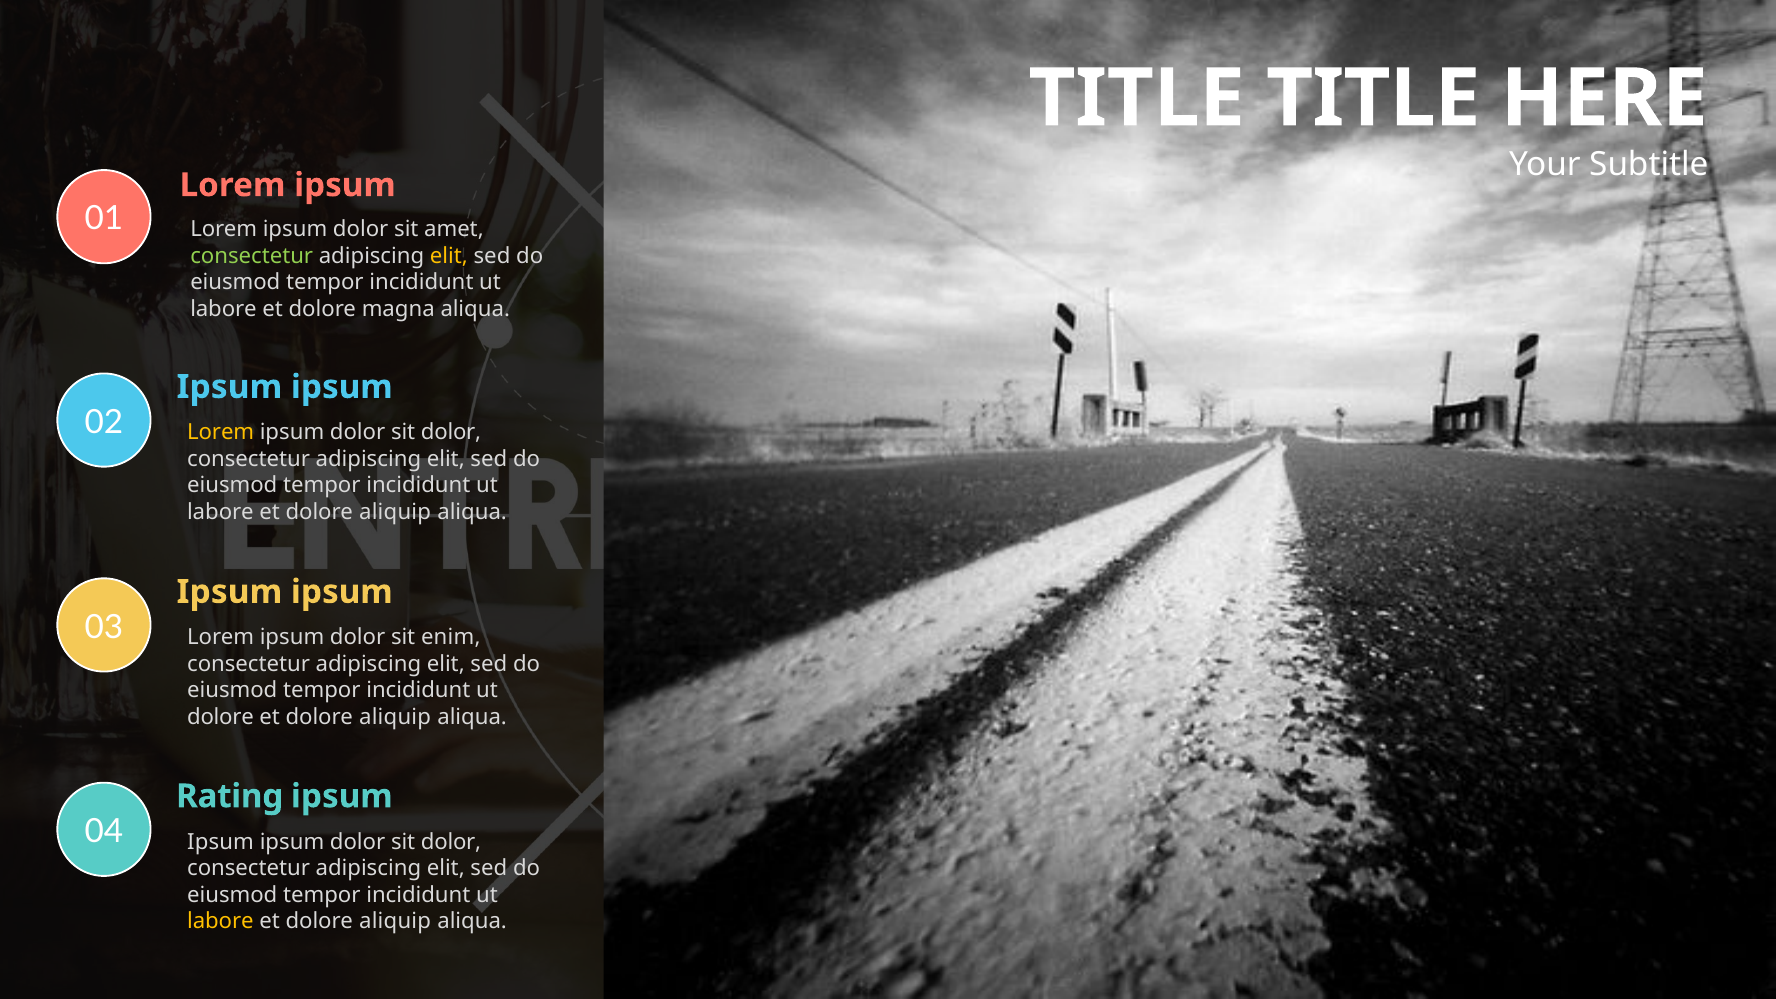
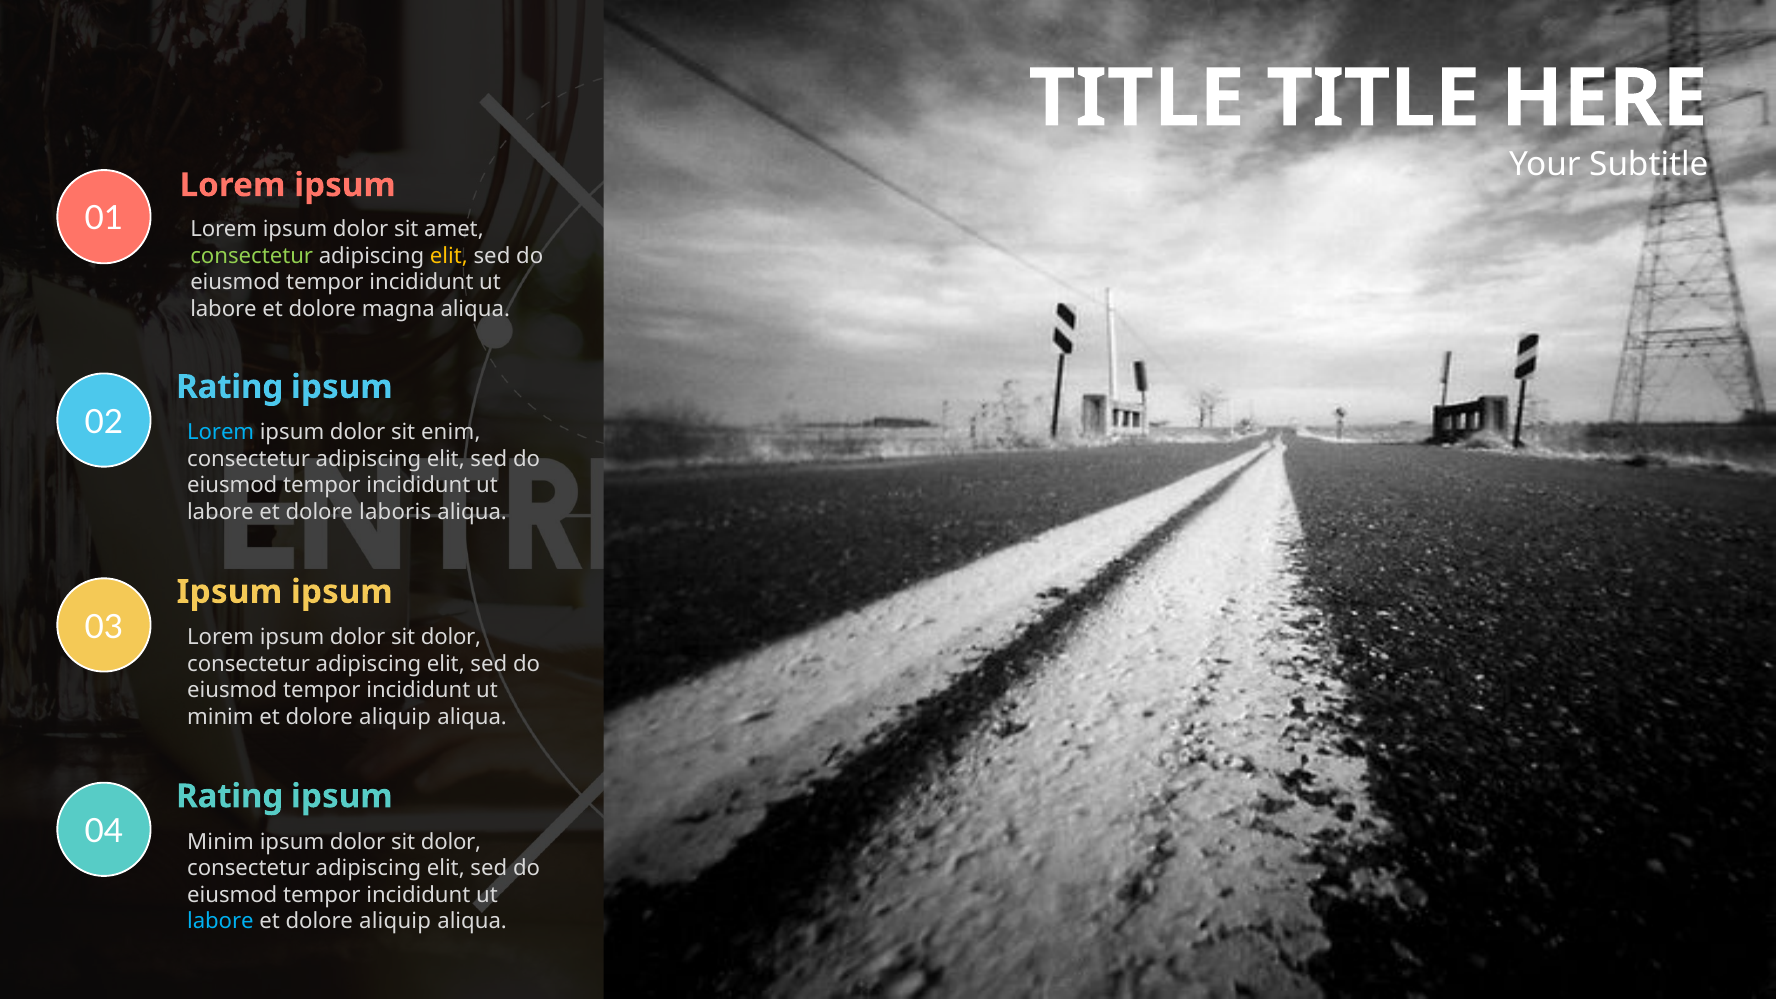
Ipsum: Ipsum -> Rating (230, 387)
Lorem colour: yellow -> light blue (221, 432)
dolor: dolor -> enim (451, 432)
aliquip: aliquip -> laboris (395, 512)
enim: enim -> dolor (451, 637)
dolore: dolore -> minim (220, 717)
Ipsum: Ipsum -> Minim (221, 842)
labore colour: yellow -> light blue (220, 922)
